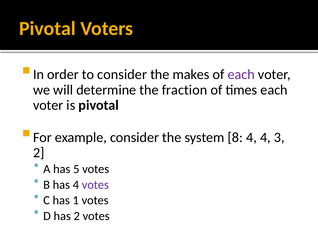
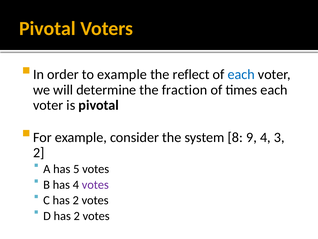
to consider: consider -> example (122, 74)
makes: makes -> reflect (191, 74)
each colour: purple -> blue (241, 74)
8 4: 4 -> 9 (251, 137)
C has 1: 1 -> 2 (76, 200)
